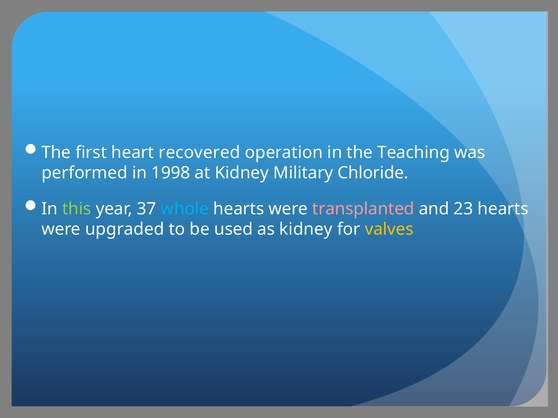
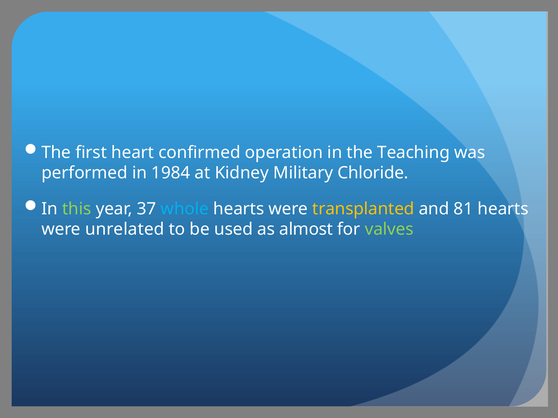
recovered: recovered -> confirmed (200, 153)
1998: 1998 -> 1984 (171, 173)
transplanted colour: pink -> yellow (363, 209)
23: 23 -> 81 (463, 209)
upgraded: upgraded -> unrelated (125, 229)
as kidney: kidney -> almost (306, 229)
valves colour: yellow -> light green (389, 229)
